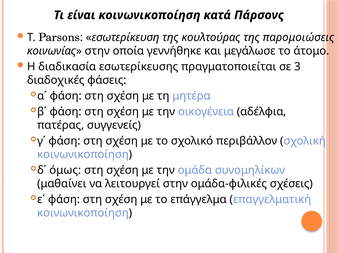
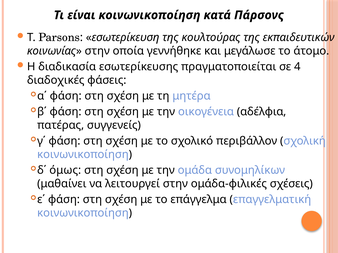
παρομοιώσεις: παρομοιώσεις -> εκπαιδευτικών (299, 38)
3: 3 -> 4 (297, 67)
